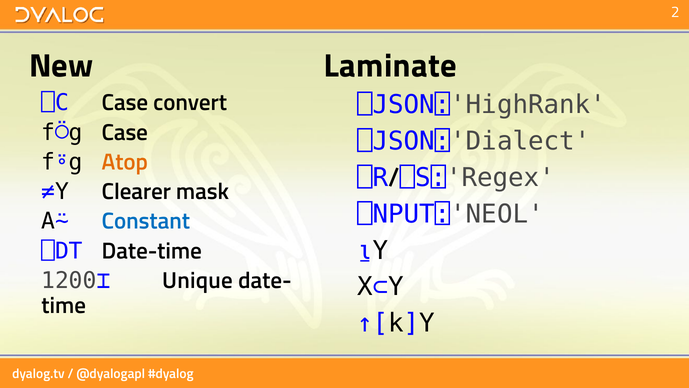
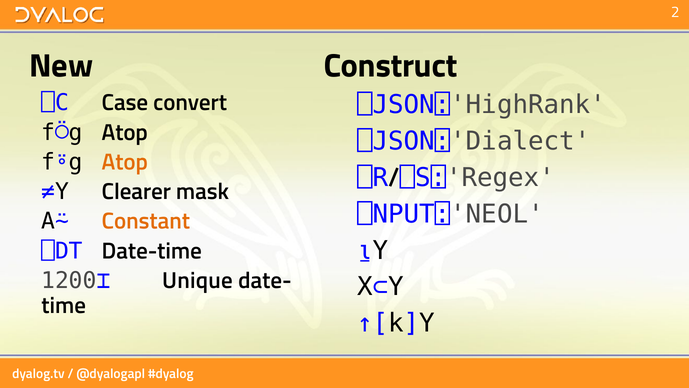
Laminate: Laminate -> Construct (391, 66)
f⍥g Case: Case -> Atop (125, 132)
Constant colour: blue -> orange (146, 221)
